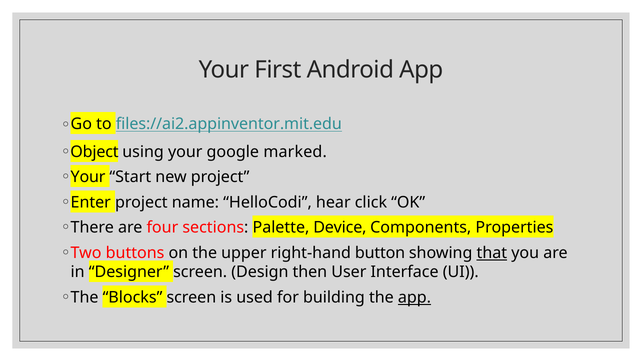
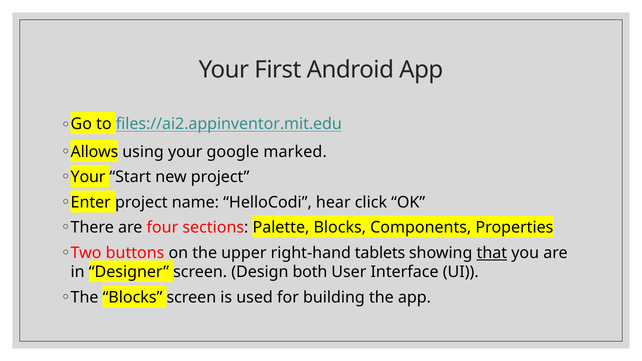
Object: Object -> Allows (94, 152)
Palette Device: Device -> Blocks (340, 228)
button: button -> tablets (380, 253)
then: then -> both (310, 272)
app underline: present -> none (414, 298)
